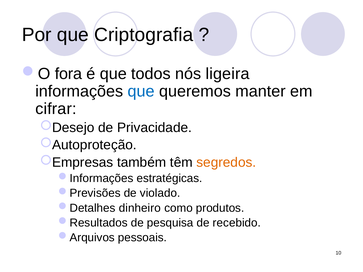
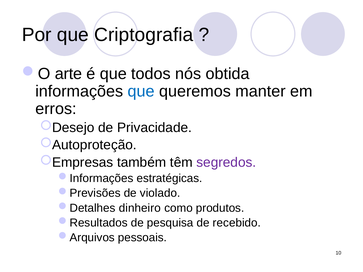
fora: fora -> arte (68, 74)
ligeira: ligeira -> obtida (228, 74)
cifrar: cifrar -> erros (56, 109)
segredos colour: orange -> purple (226, 163)
